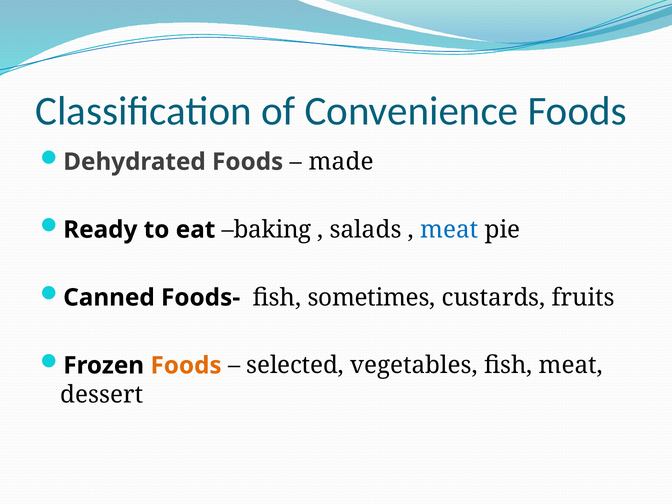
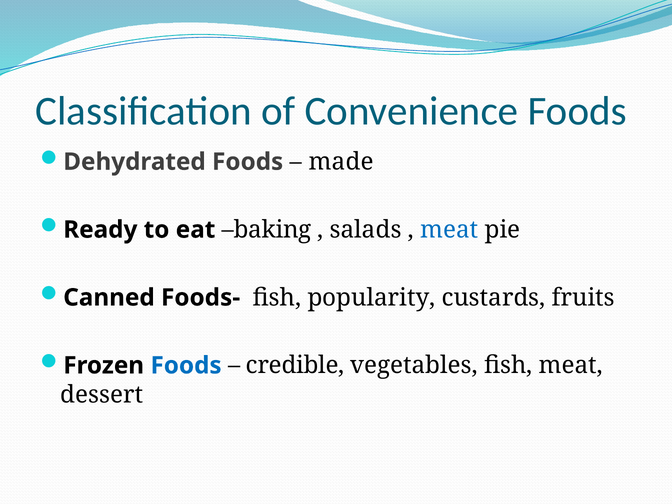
sometimes: sometimes -> popularity (371, 298)
Foods colour: orange -> blue (186, 365)
selected: selected -> credible (295, 365)
